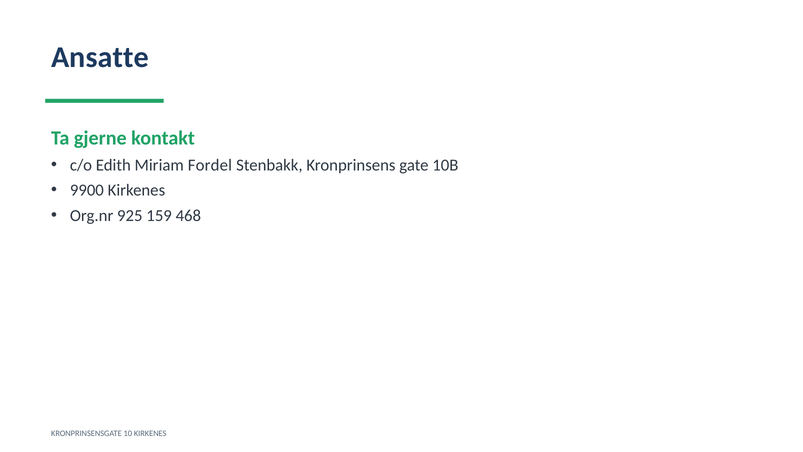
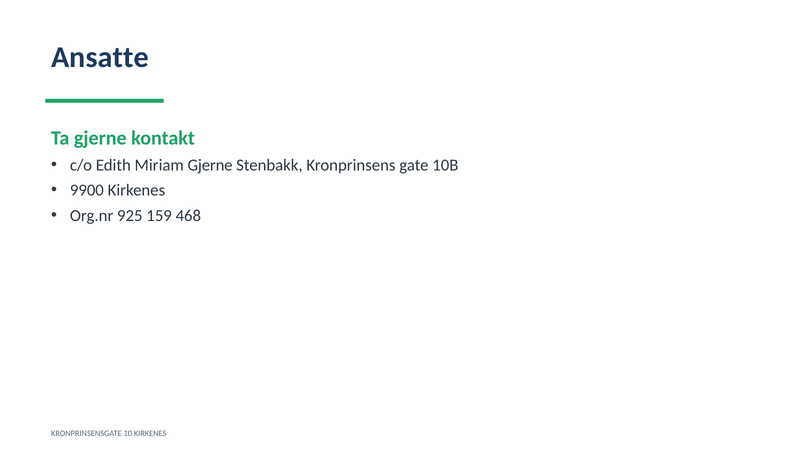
Miriam Fordel: Fordel -> Gjerne (210, 165)
